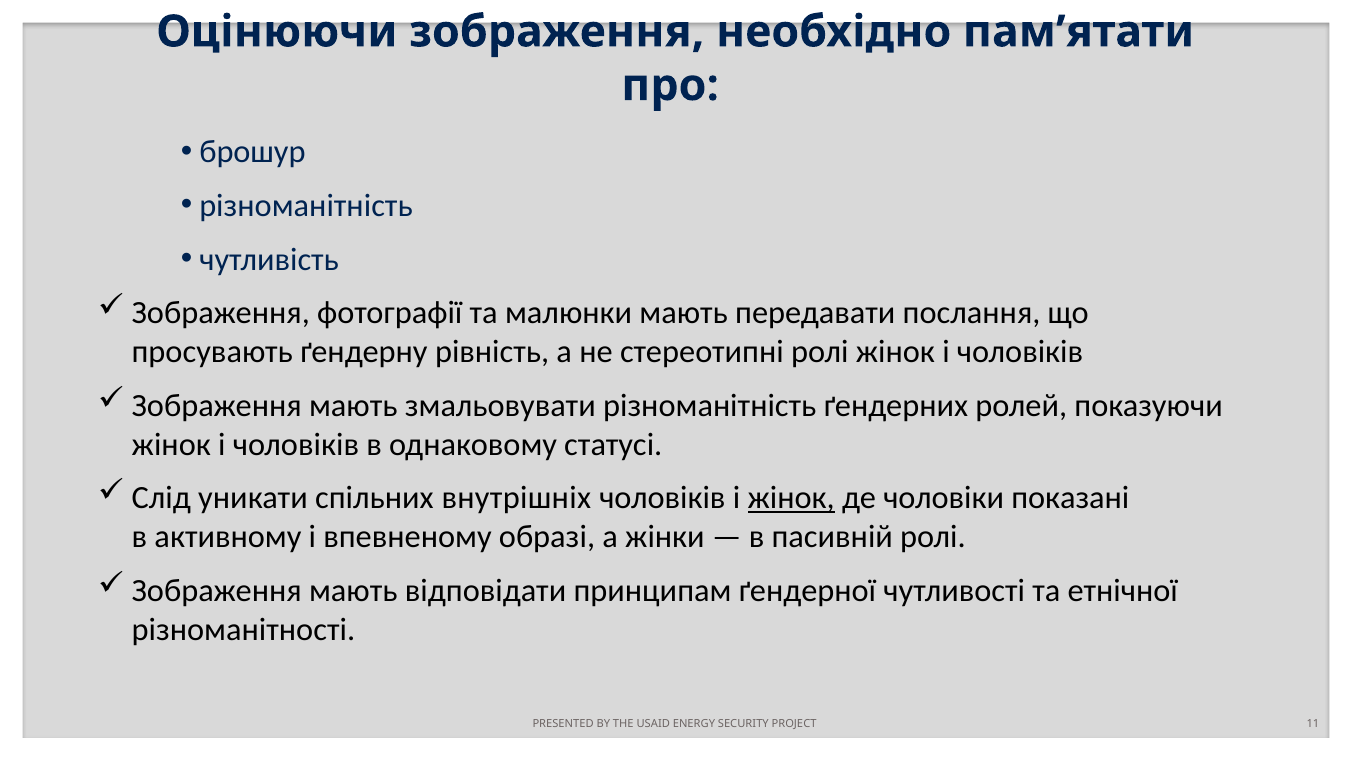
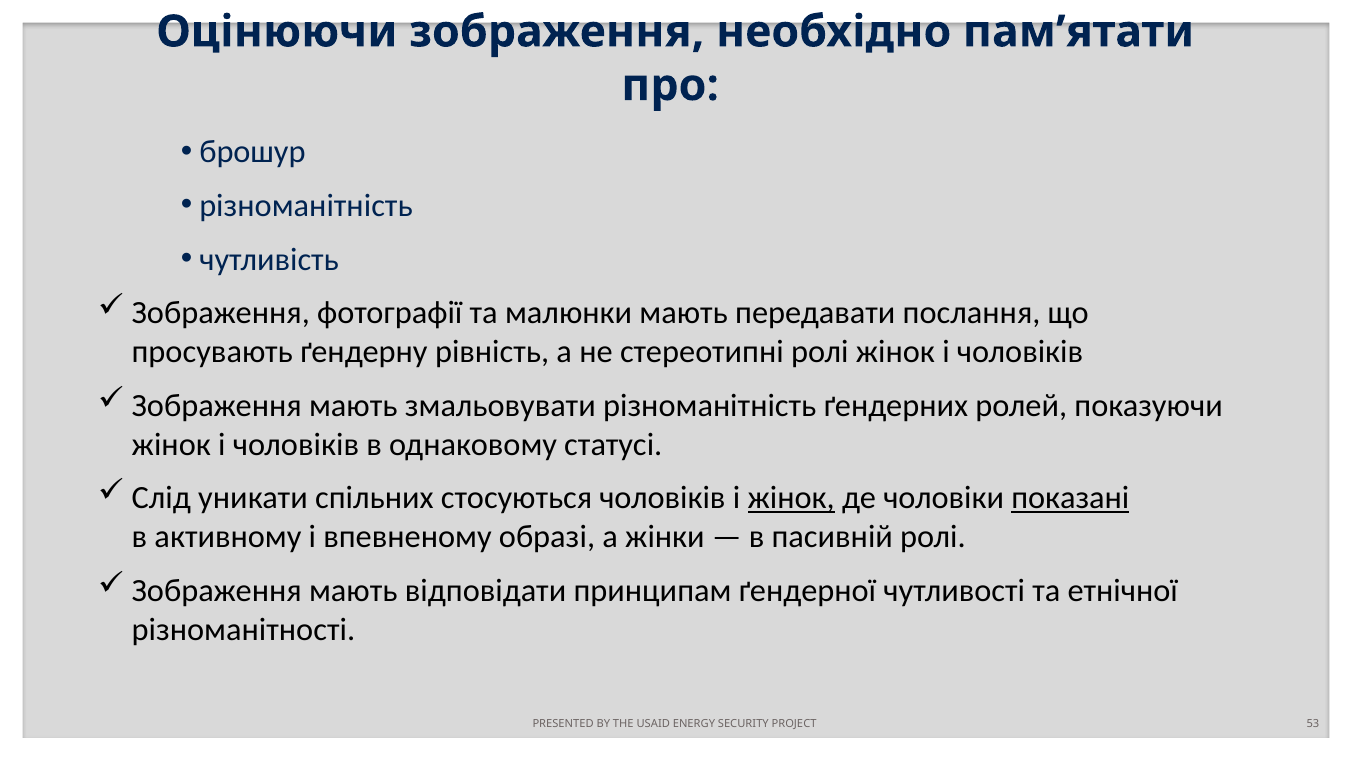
внутрішніх: внутрішніх -> стосуються (516, 499)
показані underline: none -> present (1070, 499)
11: 11 -> 53 (1313, 724)
